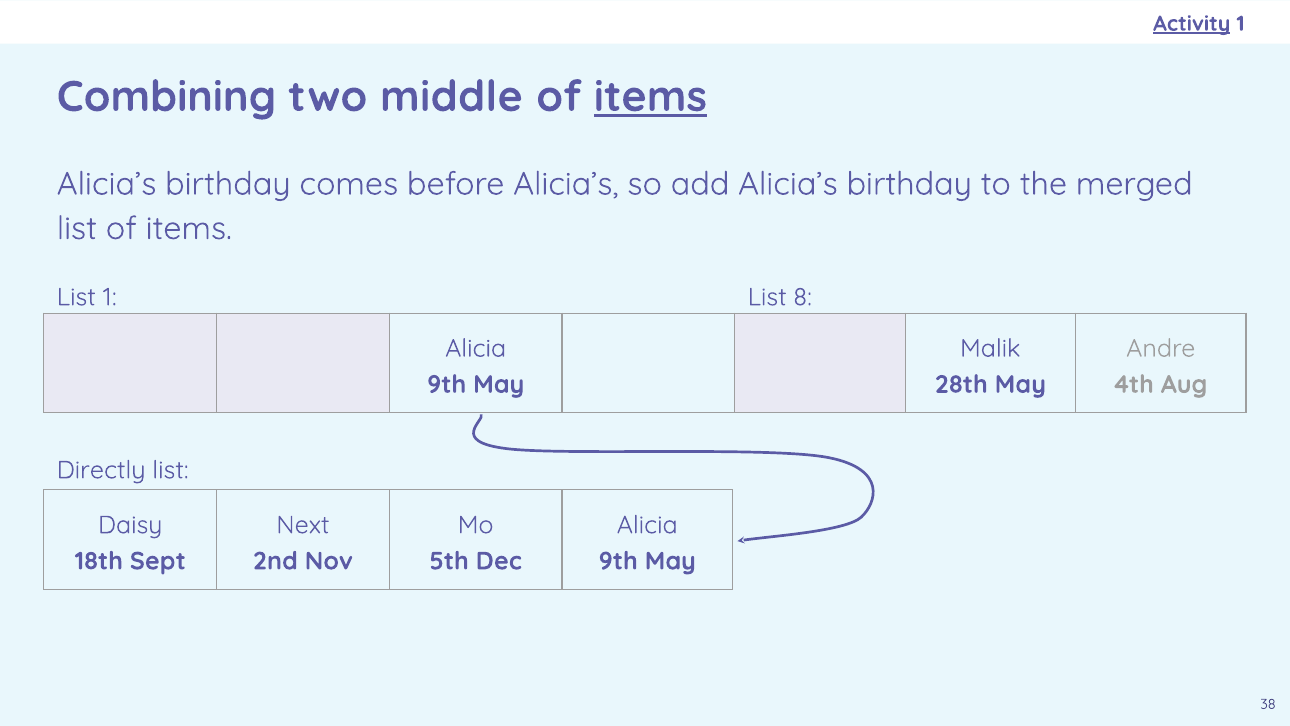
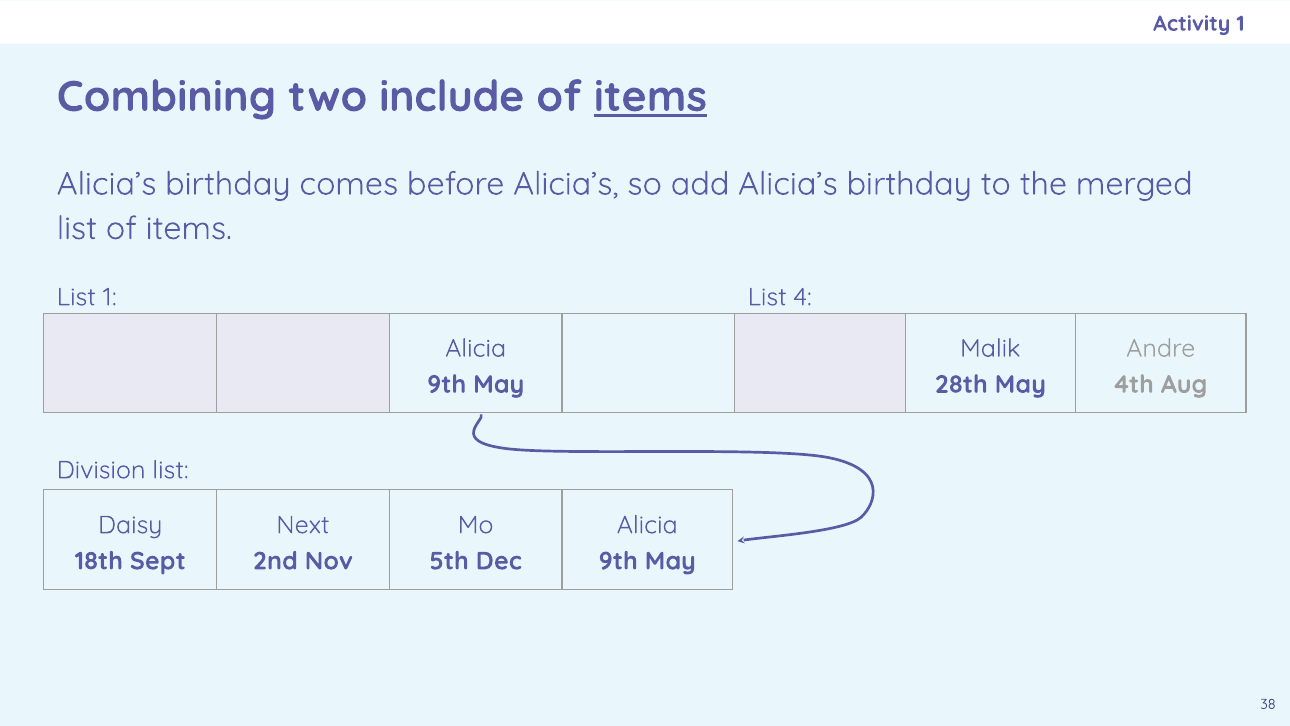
Activity underline: present -> none (1192, 24)
middle: middle -> include (452, 97)
8: 8 -> 4 (803, 297)
Directly: Directly -> Division (101, 470)
